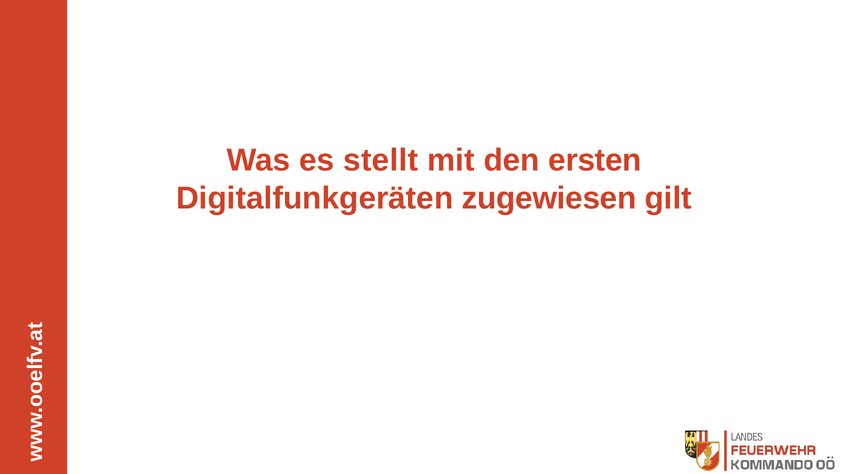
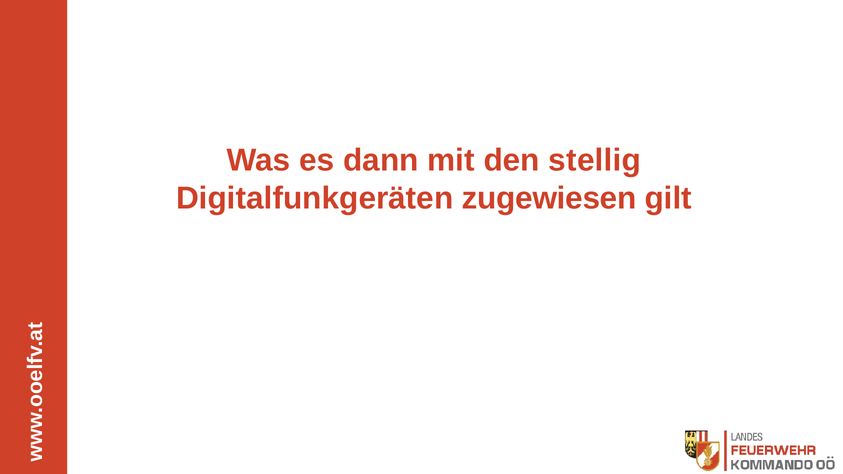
stellt: stellt -> dann (381, 160)
ersten: ersten -> stellig (595, 160)
